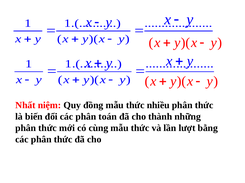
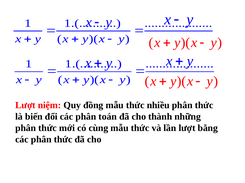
Nhất: Nhất -> Lượt (25, 106)
